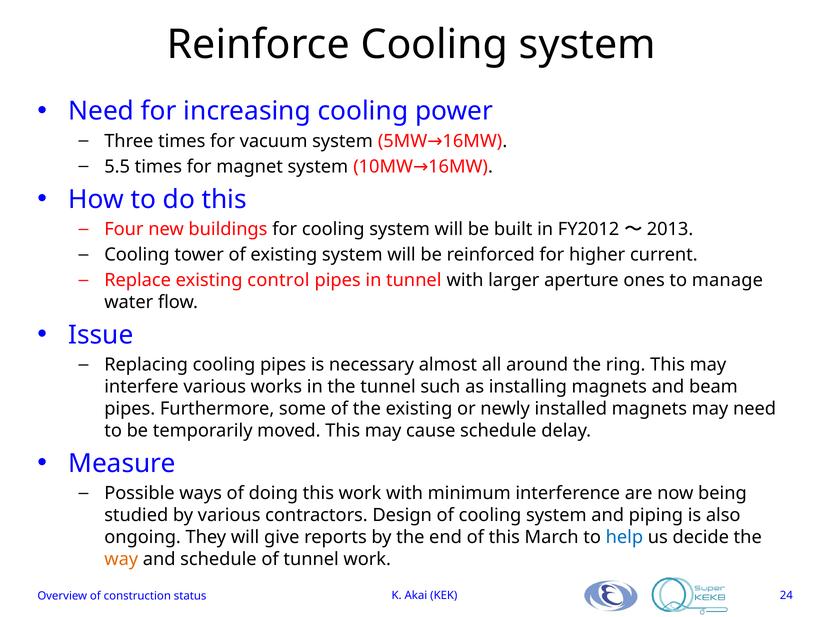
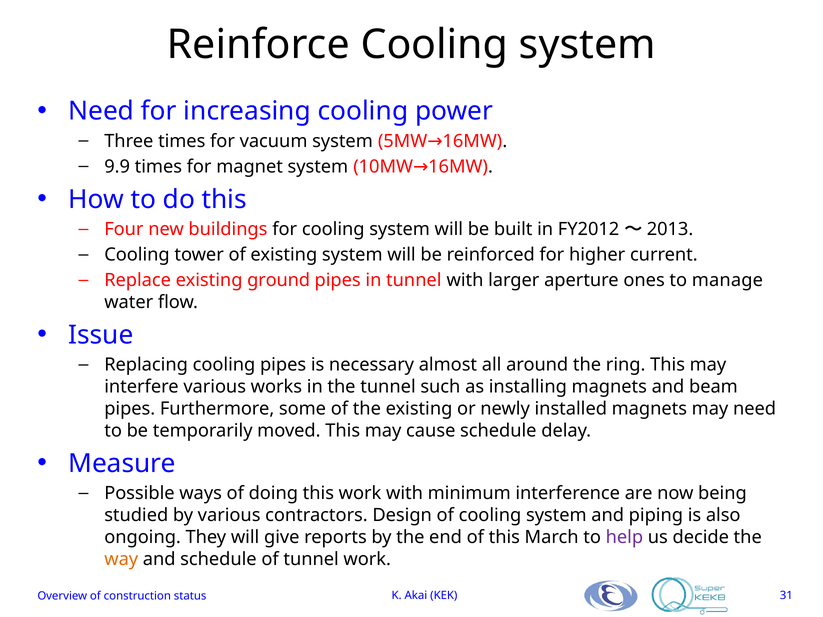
5.5: 5.5 -> 9.9 (117, 167)
control: control -> ground (279, 280)
help colour: blue -> purple (624, 537)
24: 24 -> 31 (786, 596)
